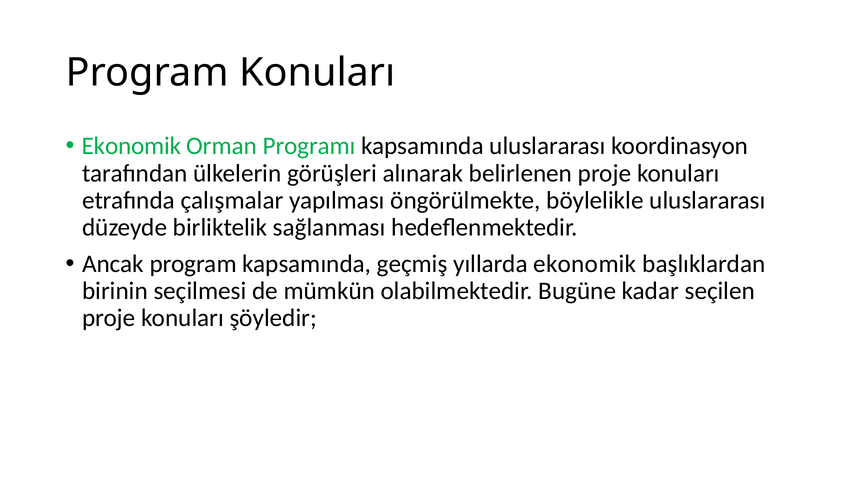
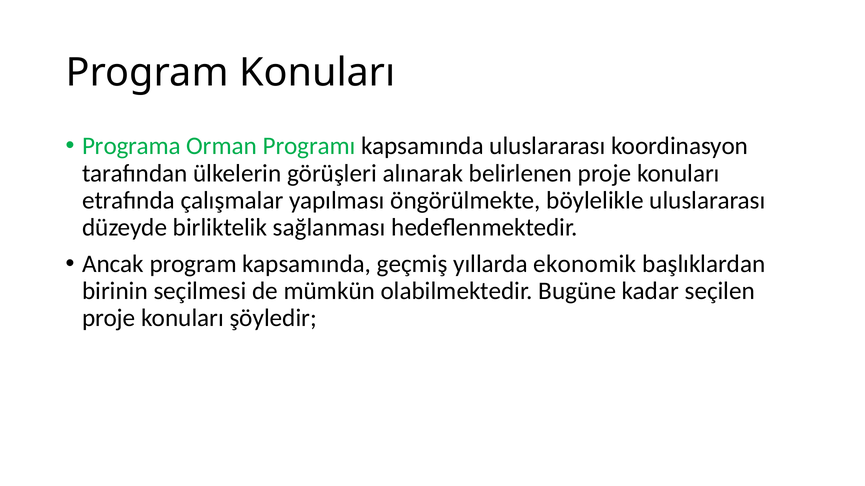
Ekonomik: Ekonomik -> Programa (131, 146)
